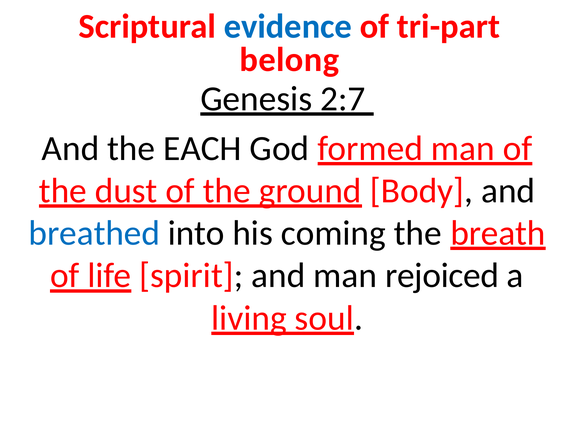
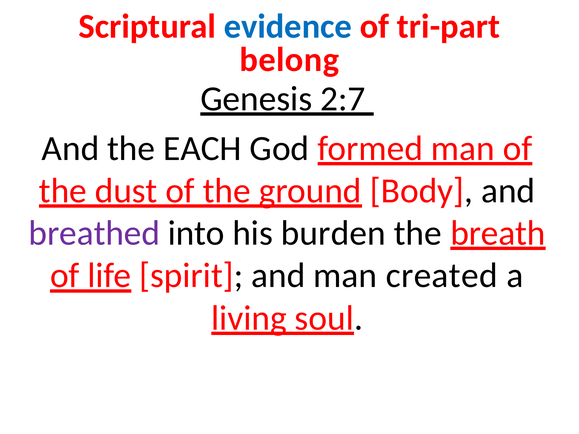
breathed colour: blue -> purple (94, 233)
coming: coming -> burden (333, 233)
rejoiced: rejoiced -> created (442, 276)
